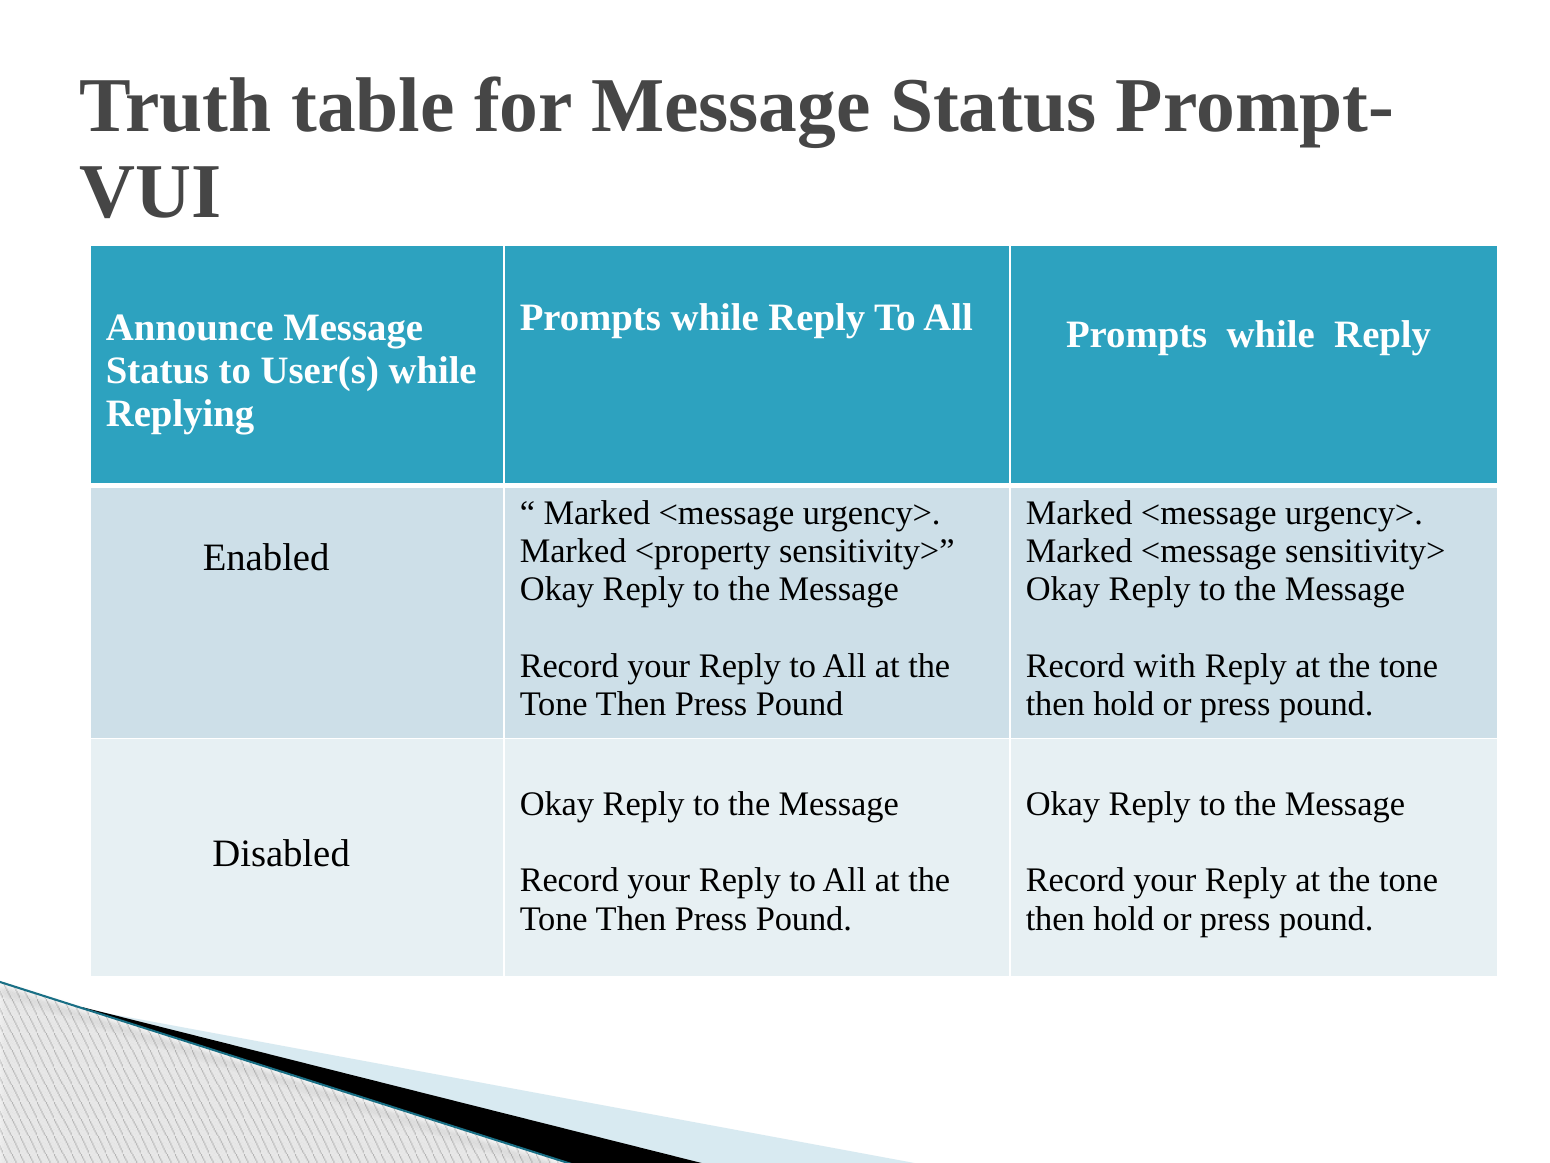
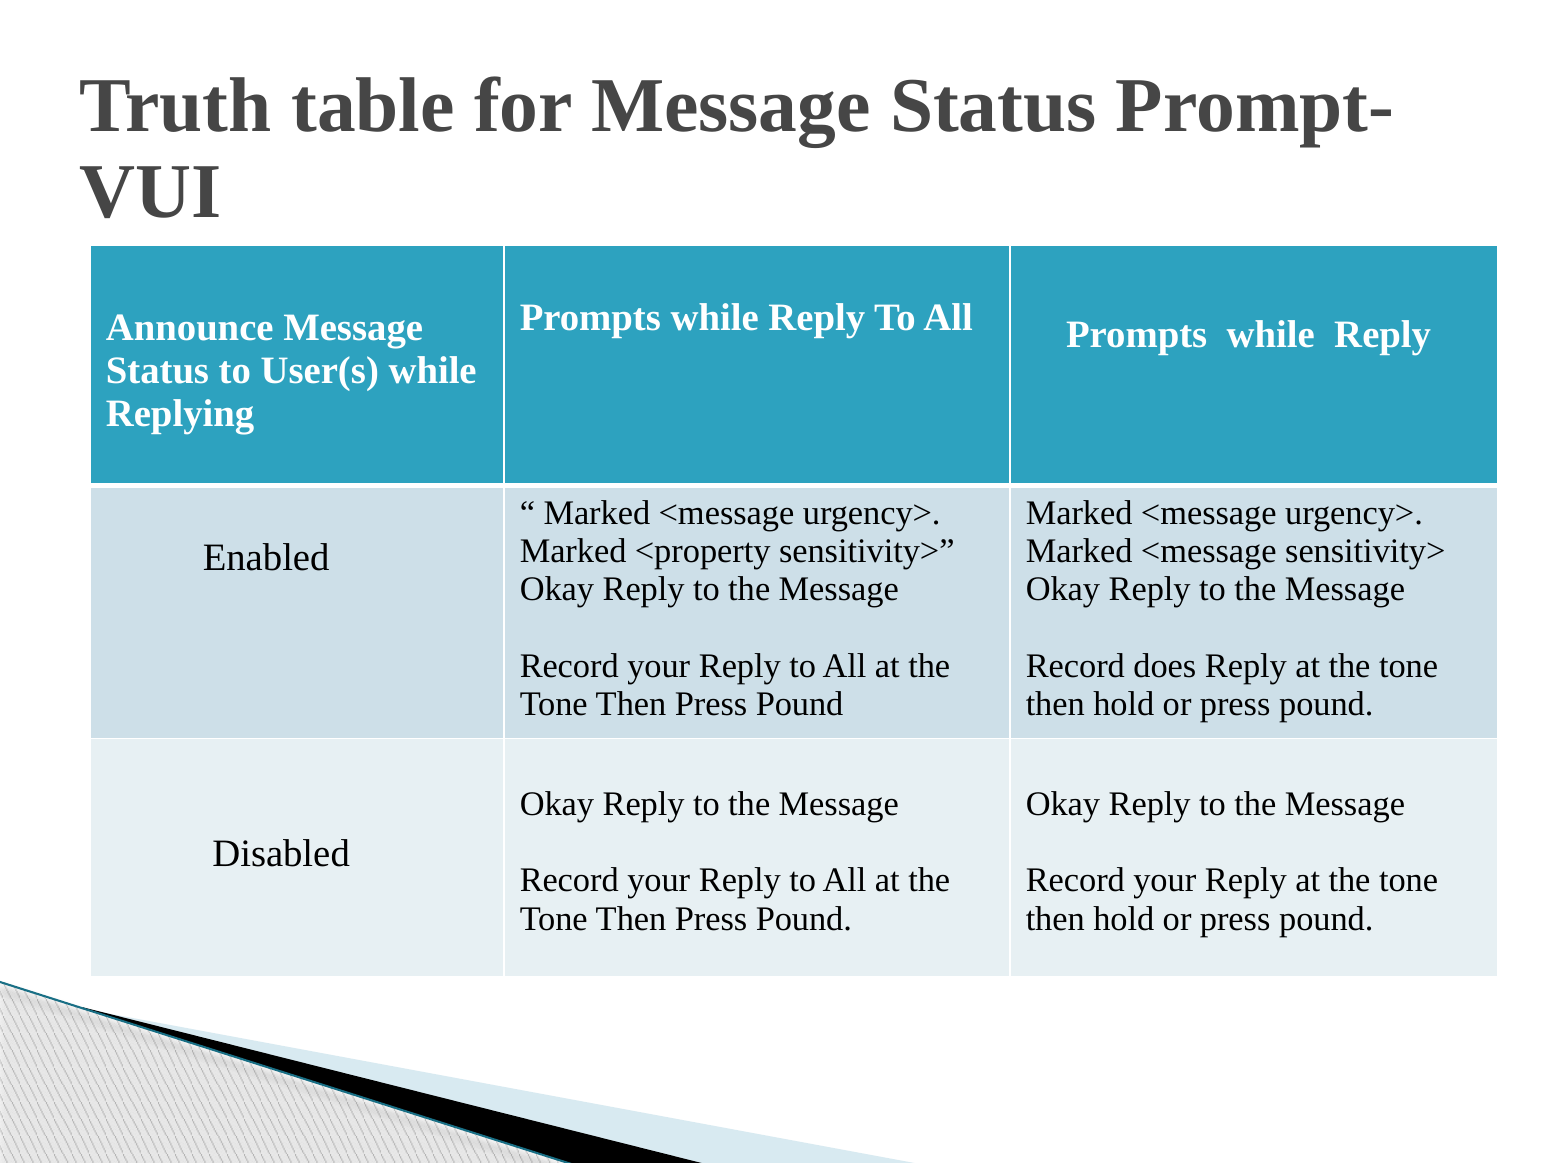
with: with -> does (1165, 666)
